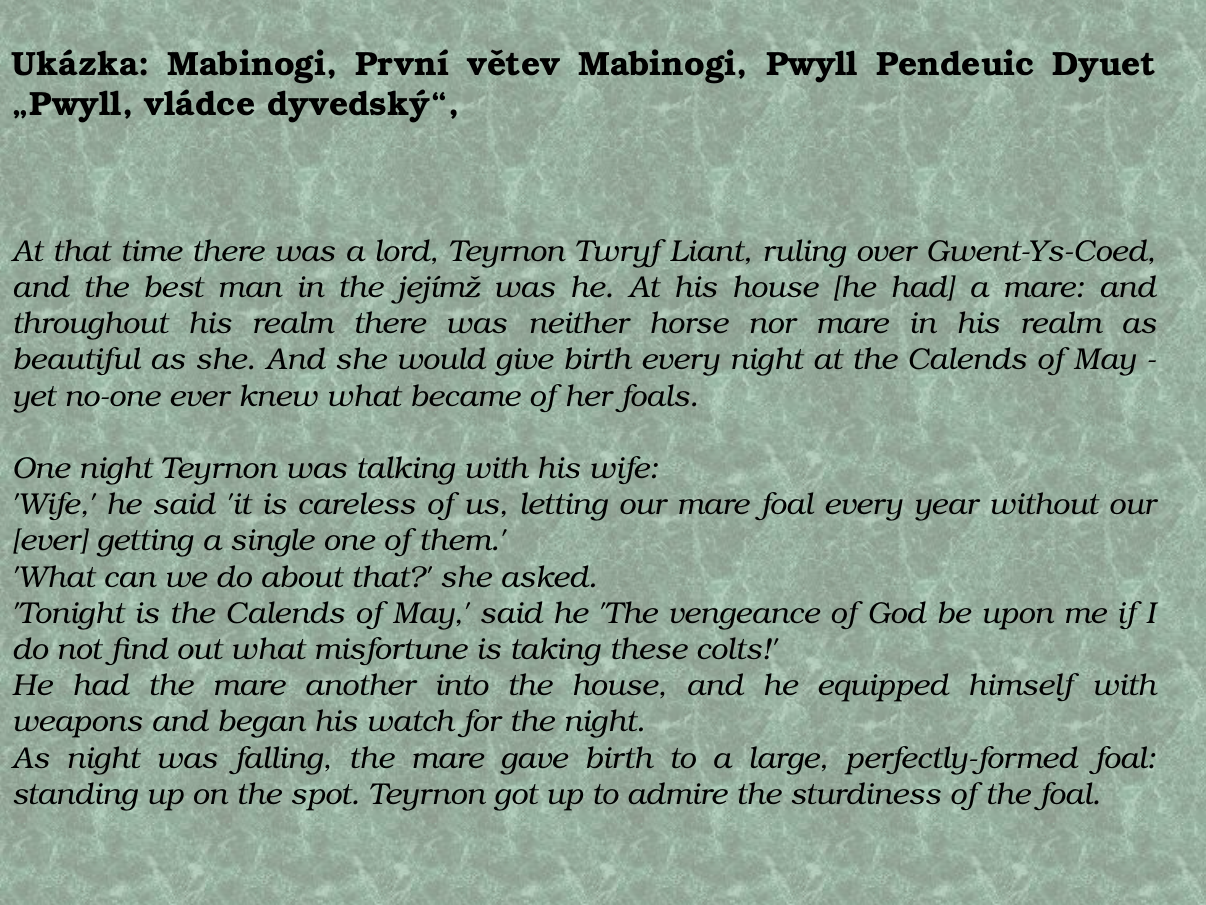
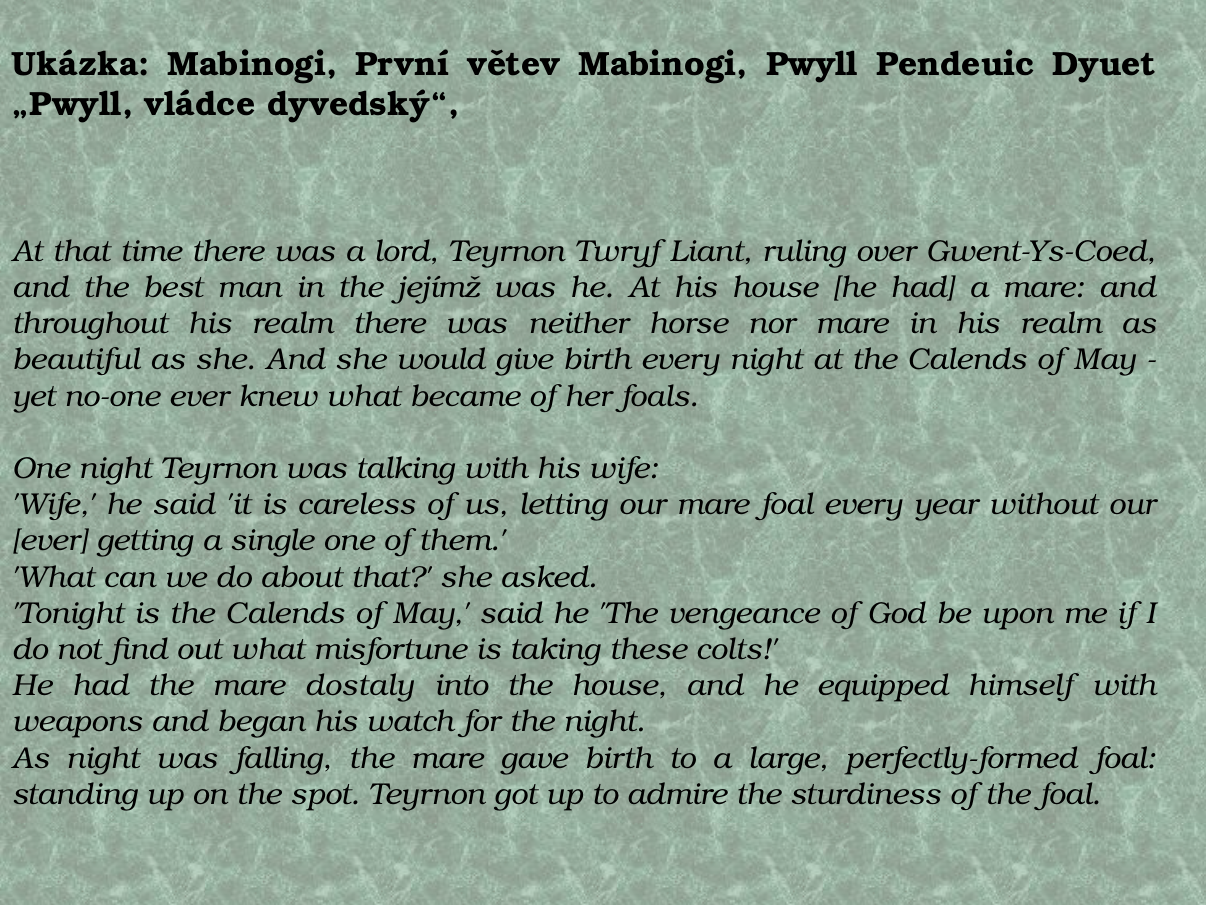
another: another -> dostaly (359, 685)
